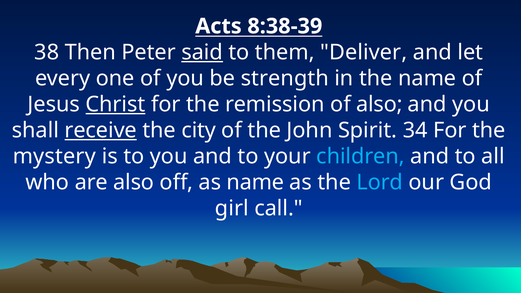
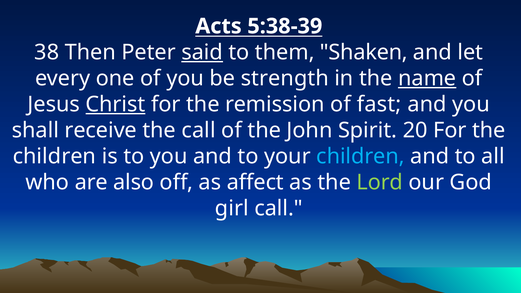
8:38-39: 8:38-39 -> 5:38-39 (285, 26)
Deliver: Deliver -> Shaken (364, 52)
name underline: none -> present (427, 78)
of also: also -> fast (379, 104)
receive underline: present -> none (101, 130)
the city: city -> call (199, 130)
34: 34 -> 20 (415, 130)
mystery: mystery -> children (54, 156)
as name: name -> affect (255, 182)
Lord colour: light blue -> light green (380, 182)
